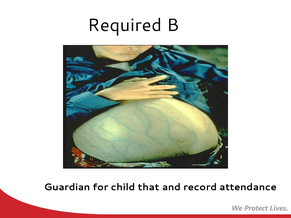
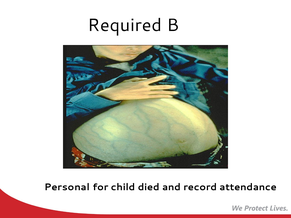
Guardian: Guardian -> Personal (67, 187)
that: that -> died (149, 187)
